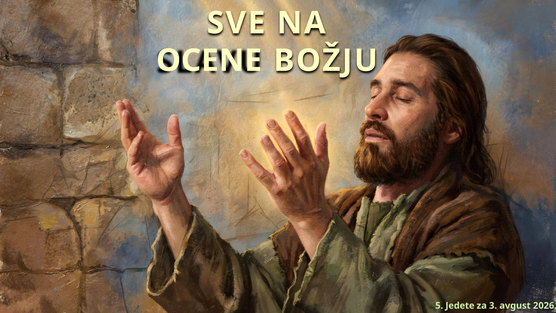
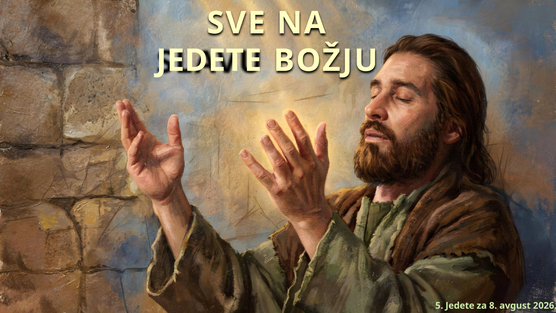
OCENE: OCENE -> JEDETE (209, 61)
3: 3 -> 8 (493, 305)
